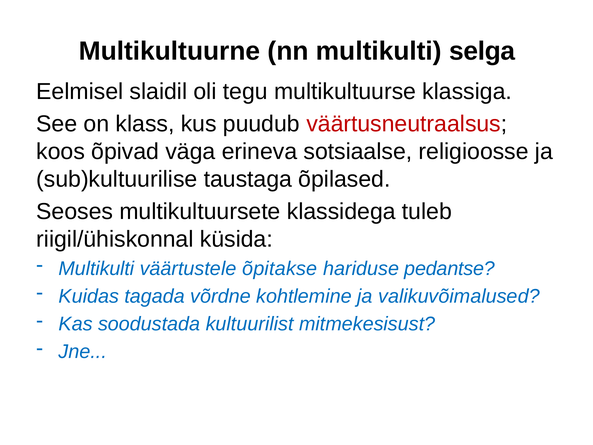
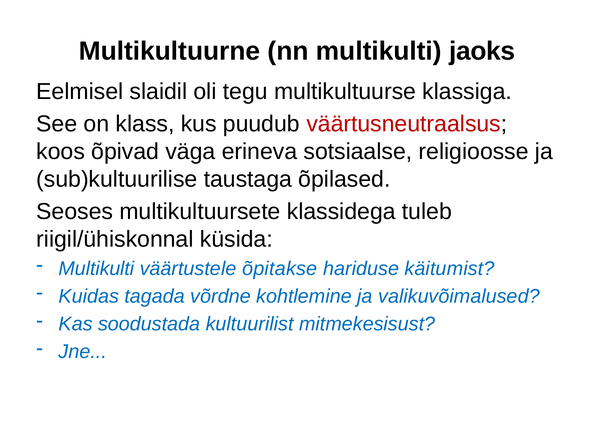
selga: selga -> jaoks (482, 51)
pedantse: pedantse -> käitumist (449, 269)
